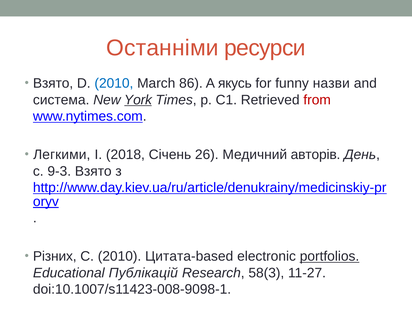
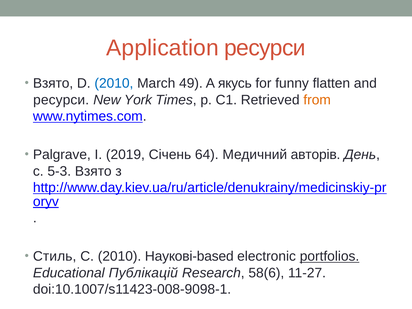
Останніми: Останніми -> Application (163, 48)
86: 86 -> 49 (191, 83)
назви: назви -> flatten (331, 83)
система: система -> ресурси (61, 100)
York underline: present -> none (138, 100)
from colour: red -> orange (317, 100)
Легкими: Легкими -> Palgrave (62, 155)
2018: 2018 -> 2019 (125, 155)
26: 26 -> 64 (207, 155)
9-3: 9-3 -> 5-3 (59, 171)
Різних: Різних -> Стиль (55, 256)
Цитата-based: Цитата-based -> Наукові-based (189, 256)
58(3: 58(3 -> 58(6 (266, 273)
